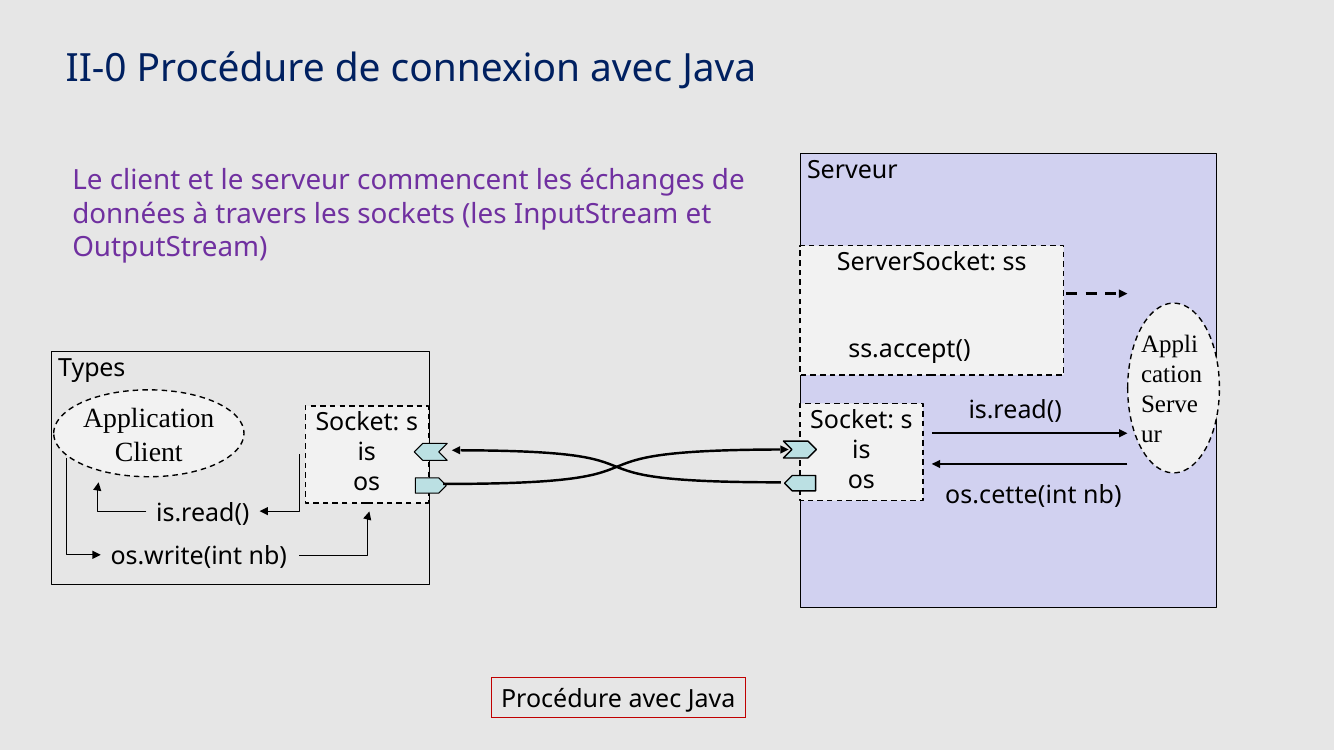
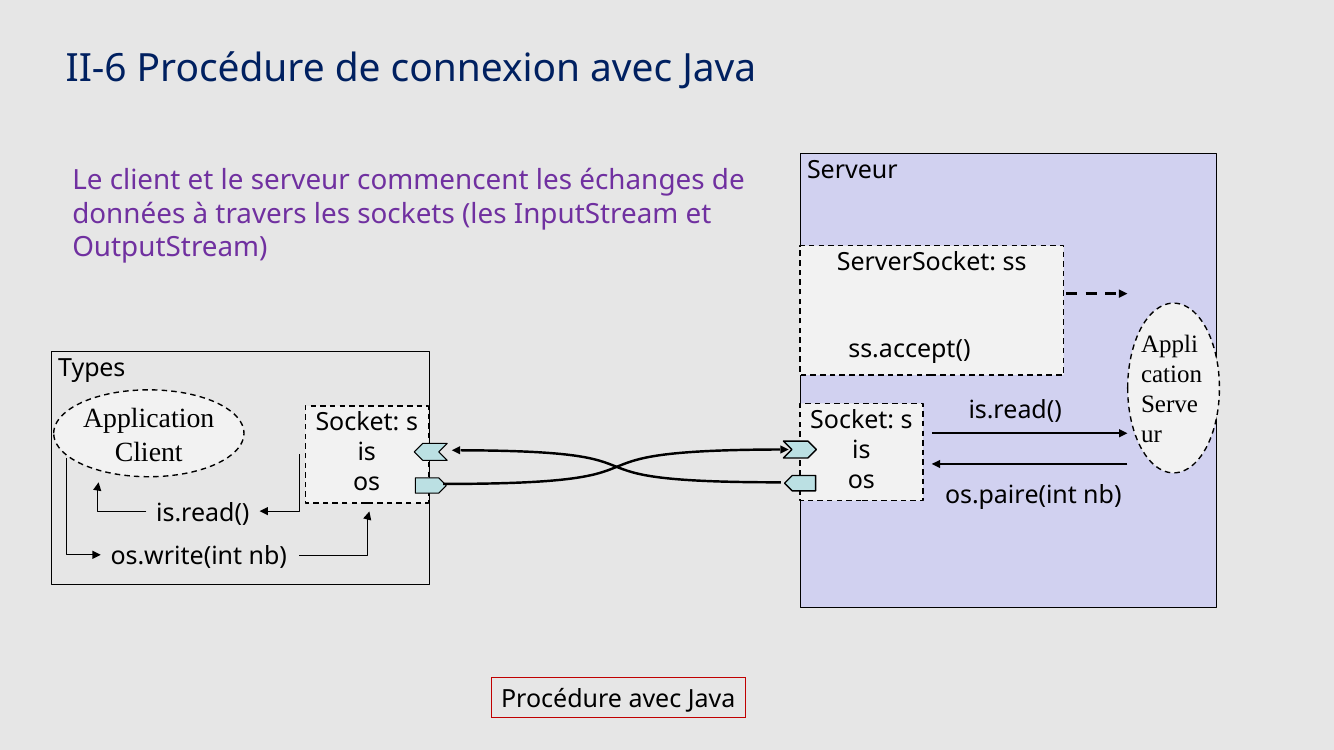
II-0: II-0 -> II-6 (96, 69)
os.cette(int: os.cette(int -> os.paire(int (1011, 496)
